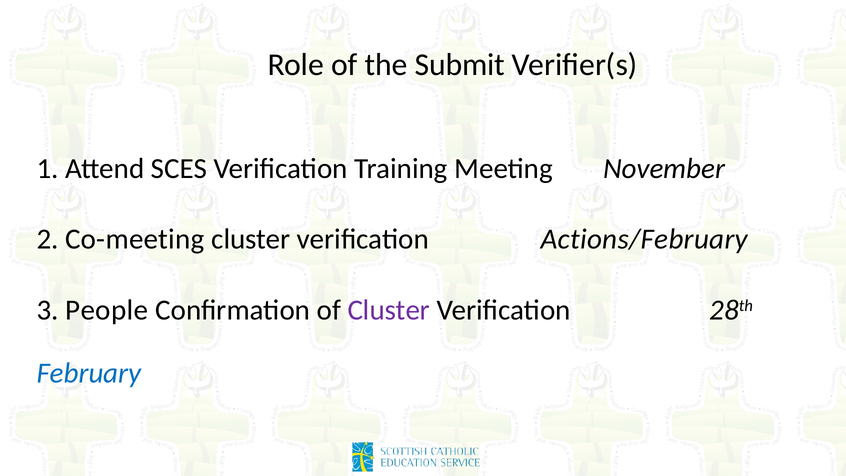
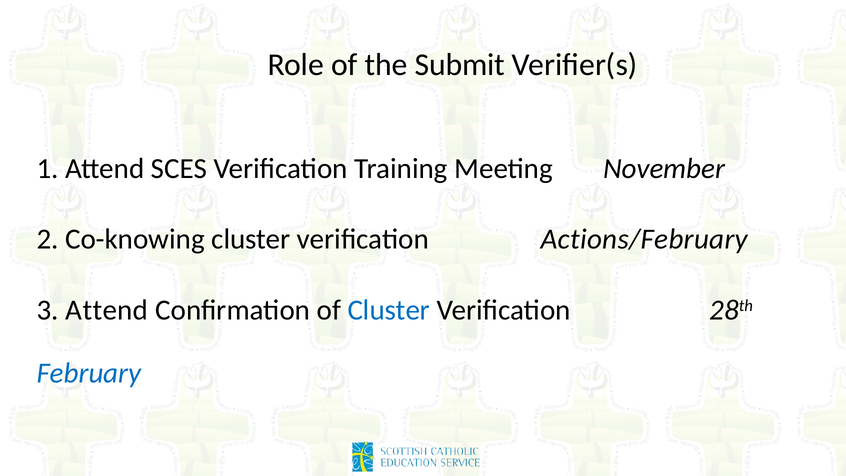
Co-meeting: Co-meeting -> Co-knowing (135, 239)
3 People: People -> Attend (107, 310)
Cluster colour: purple -> blue (389, 310)
